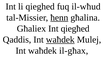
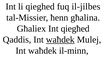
il-wħud: il-wħud -> il-jilbes (86, 7)
ħenn underline: present -> none (59, 18)
il-għax: il-għax -> il-minn (74, 51)
